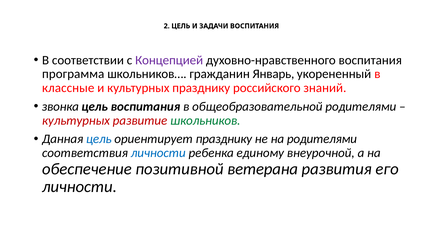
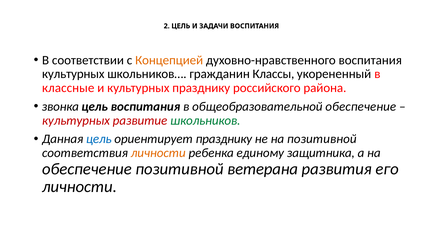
Концепцией colour: purple -> orange (169, 60)
программа: программа -> культурных (73, 74)
Январь: Январь -> Классы (273, 74)
знаний: знаний -> района (325, 88)
общеобразовательной родителями: родителями -> обеспечение (361, 107)
на родителями: родителями -> позитивной (322, 139)
личности colour: blue -> orange (158, 153)
внеурочной: внеурочной -> защитника (321, 153)
